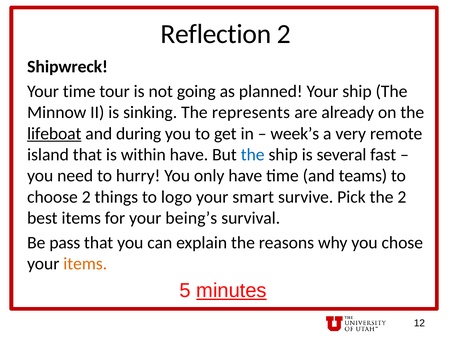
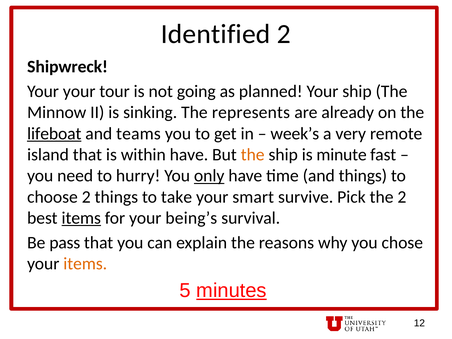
Reflection: Reflection -> Identified (216, 34)
Your time: time -> your (79, 91)
during: during -> teams (138, 134)
the colour: blue -> orange (253, 155)
several: several -> minute (342, 155)
only underline: none -> present (209, 176)
and teams: teams -> things (363, 176)
logo: logo -> take (177, 197)
items underline: none -> present (81, 218)
